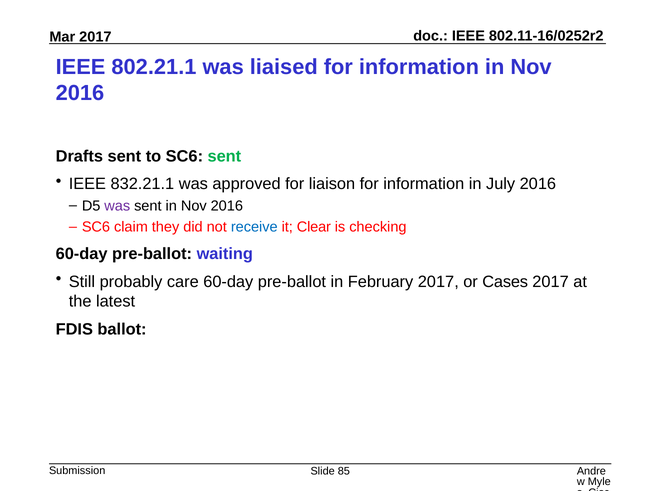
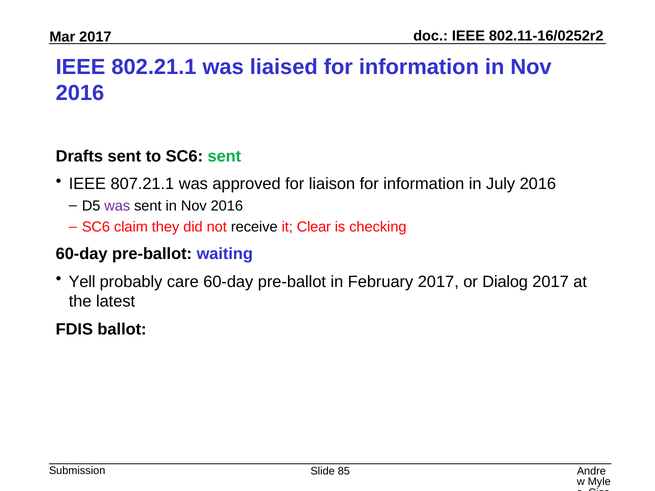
832.21.1: 832.21.1 -> 807.21.1 (142, 184)
receive colour: blue -> black (254, 227)
Still: Still -> Yell (82, 282)
Cases: Cases -> Dialog (505, 282)
